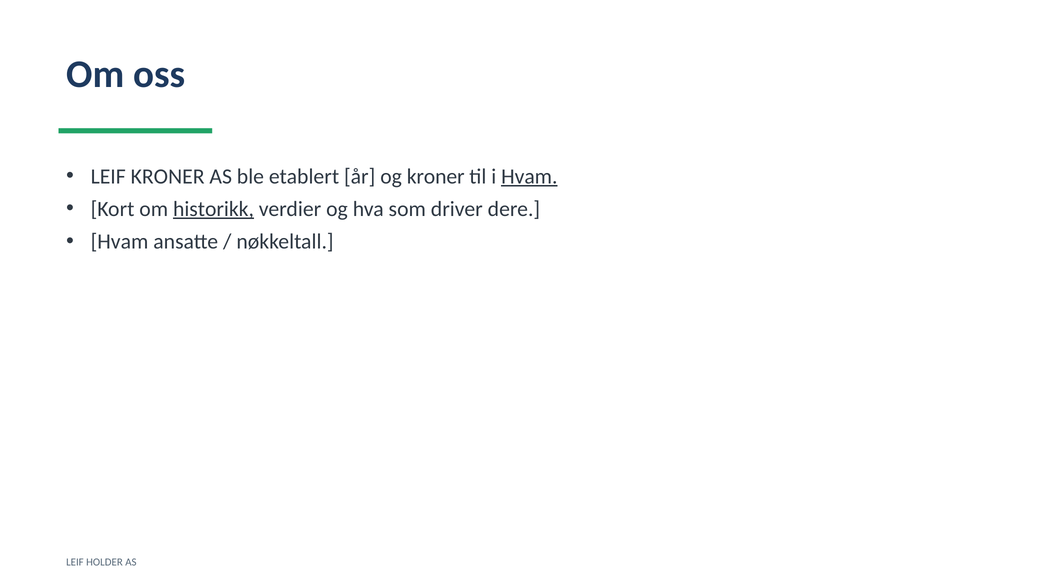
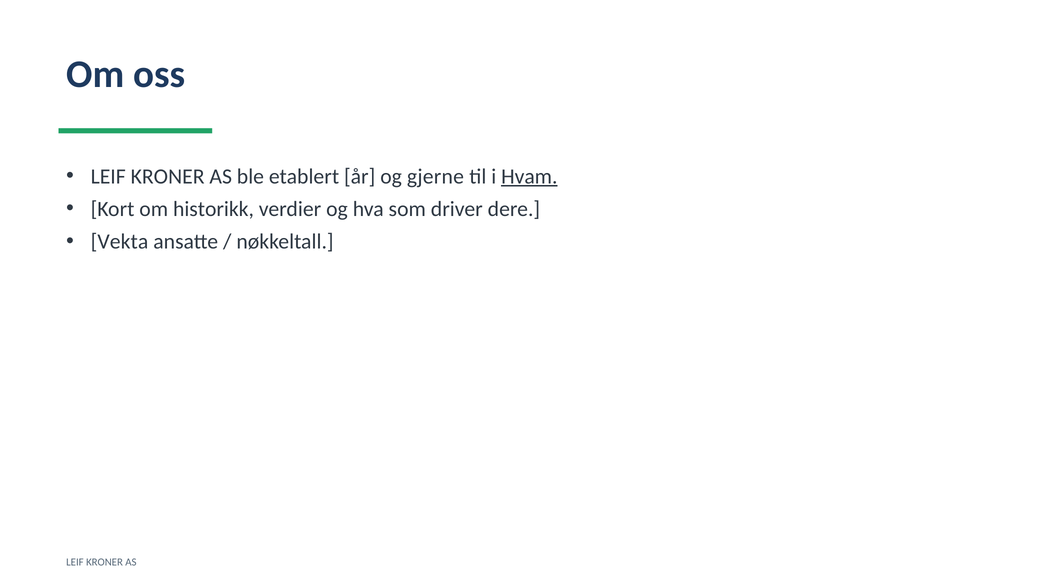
og kroner: kroner -> gjerne (435, 176)
historikk underline: present -> none (213, 209)
Hvam: Hvam -> Vekta (119, 241)
HOLDER: HOLDER -> KRONER (105, 562)
